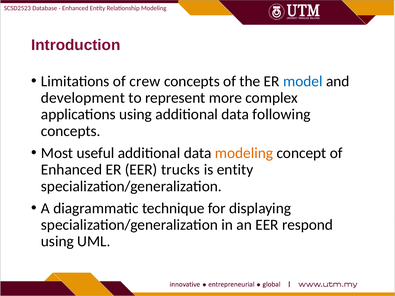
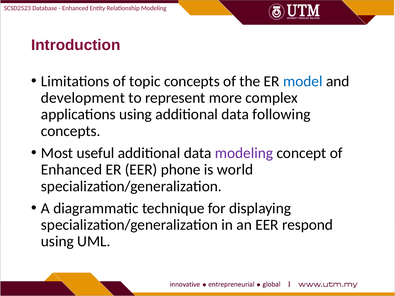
crew: crew -> topic (145, 81)
modeling colour: orange -> purple (244, 153)
trucks: trucks -> phone (181, 170)
is entity: entity -> world (235, 170)
